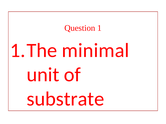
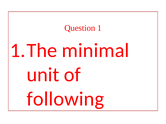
substrate: substrate -> following (65, 99)
